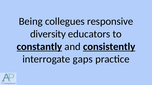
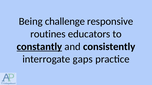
collegues: collegues -> challenge (65, 21)
diversity: diversity -> routines (48, 34)
consistently underline: present -> none (109, 47)
